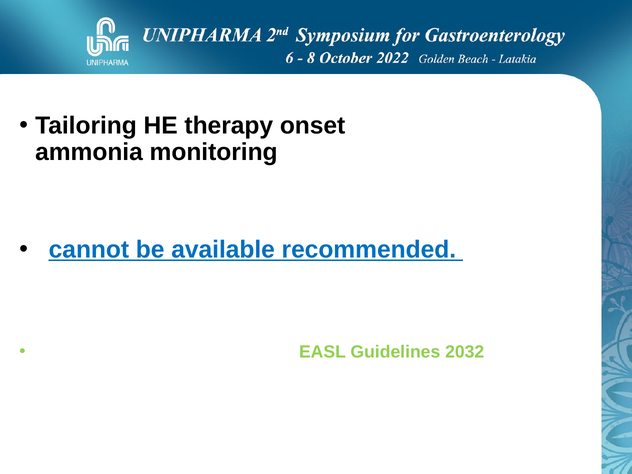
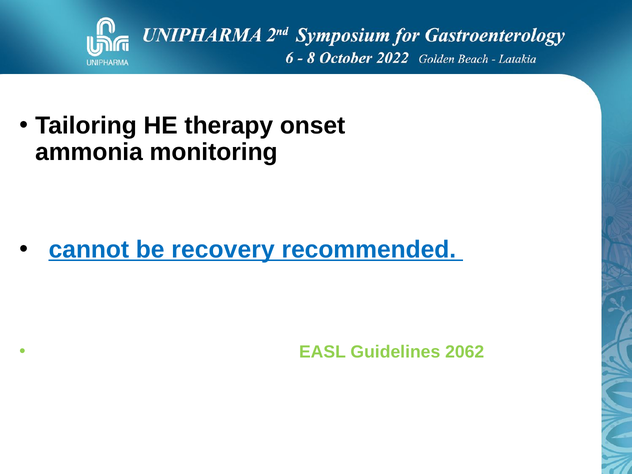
available: available -> recovery (223, 250)
2032: 2032 -> 2062 (465, 352)
